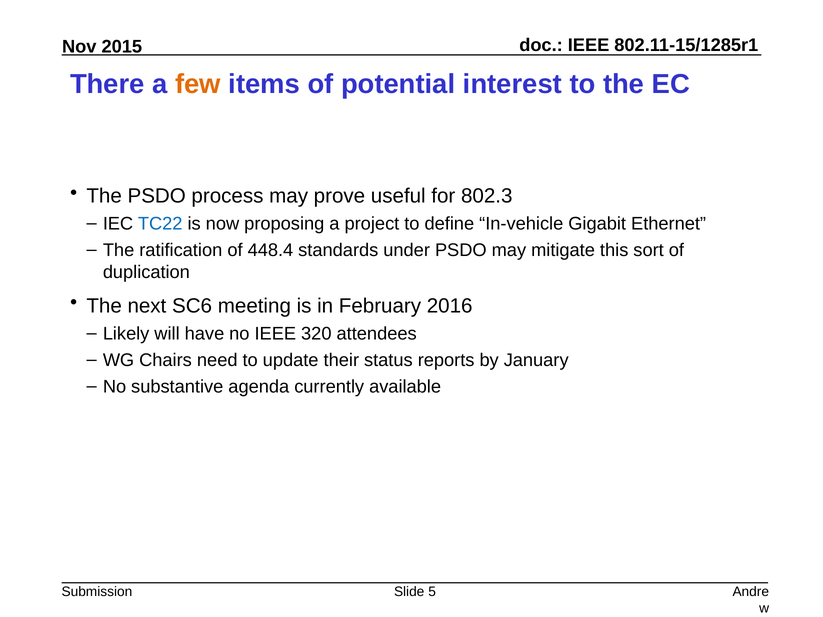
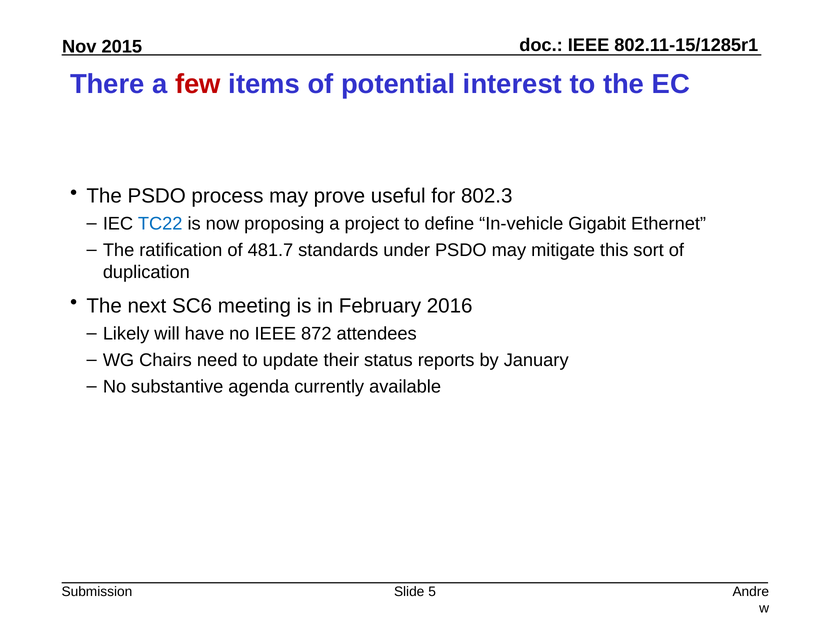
few colour: orange -> red (198, 84)
448.4: 448.4 -> 481.7 (270, 250)
320: 320 -> 872 (316, 334)
